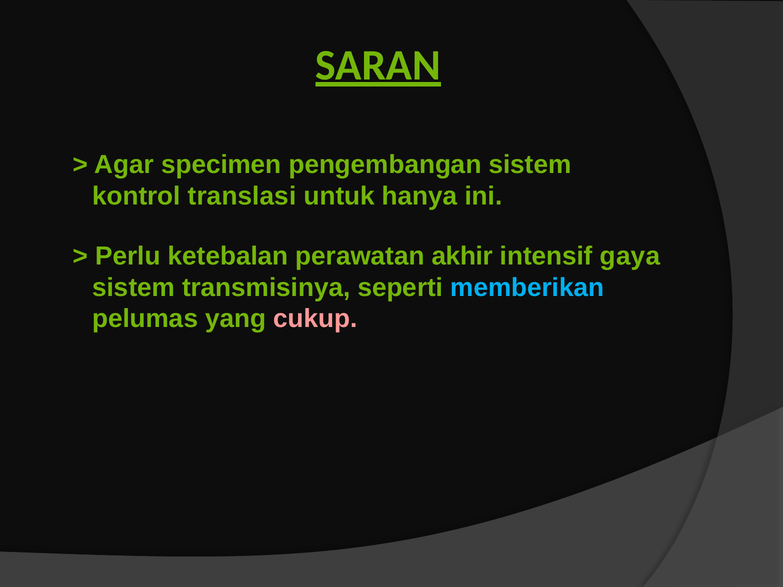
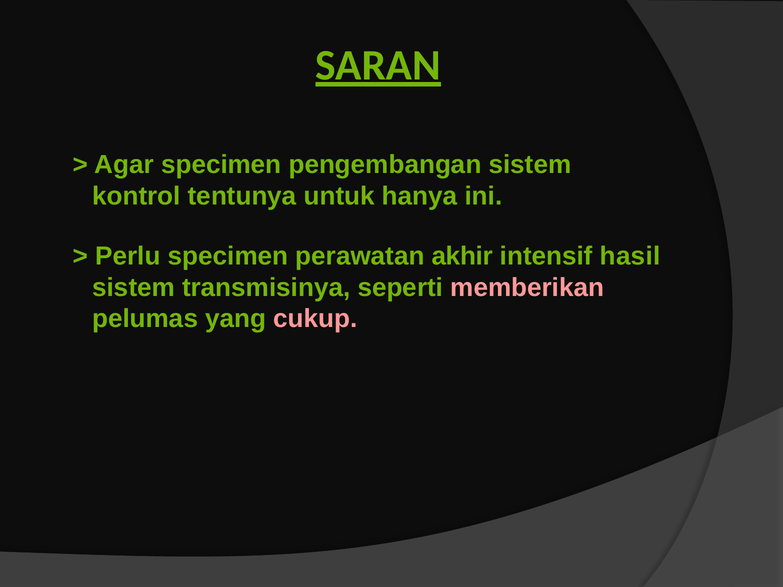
translasi: translasi -> tentunya (242, 196)
Perlu ketebalan: ketebalan -> specimen (228, 256)
gaya: gaya -> hasil (630, 256)
memberikan colour: light blue -> pink (527, 288)
